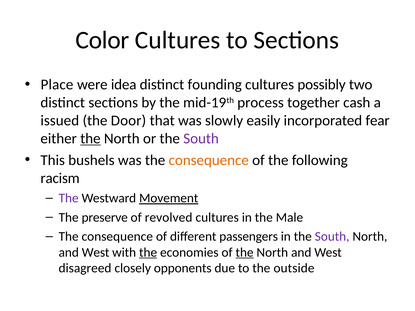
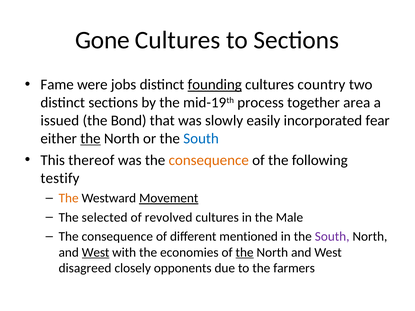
Color: Color -> Gone (102, 40)
Place: Place -> Fame (57, 85)
idea: idea -> jobs (124, 85)
founding underline: none -> present (215, 85)
possibly: possibly -> country (321, 85)
cash: cash -> area (357, 103)
Door: Door -> Bond (129, 121)
South colour: purple -> blue (201, 139)
bushels: bushels -> thereof (91, 160)
racism: racism -> testify (60, 178)
The colour: purple -> orange (69, 198)
preserve: preserve -> selected (105, 217)
passengers: passengers -> mentioned (249, 237)
West underline: none -> present (96, 253)
the underline: present -> none (148, 253)
outside: outside -> farmers (294, 268)
